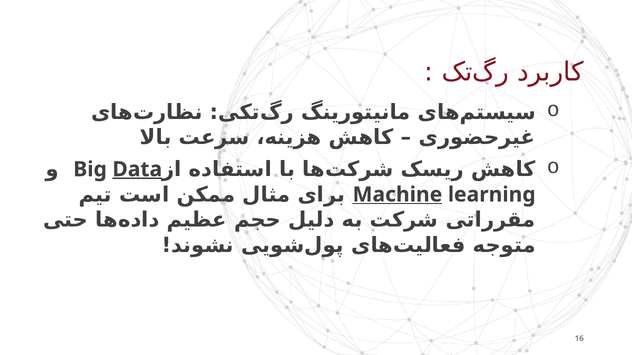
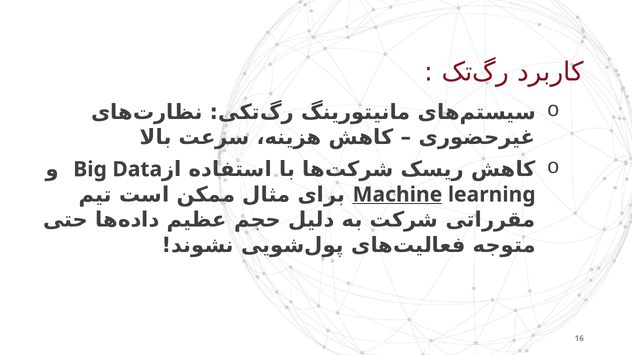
Data underline: present -> none (137, 170)
